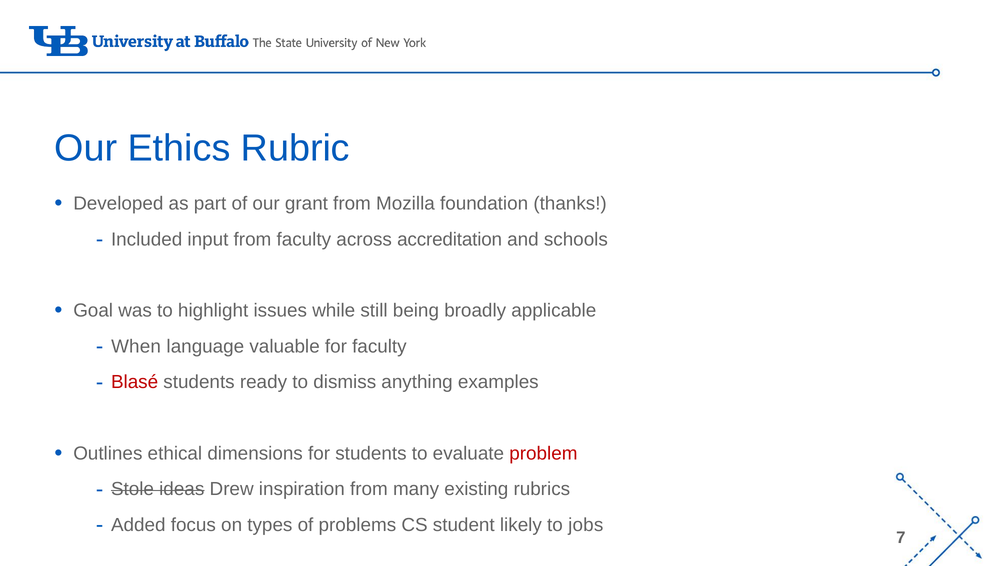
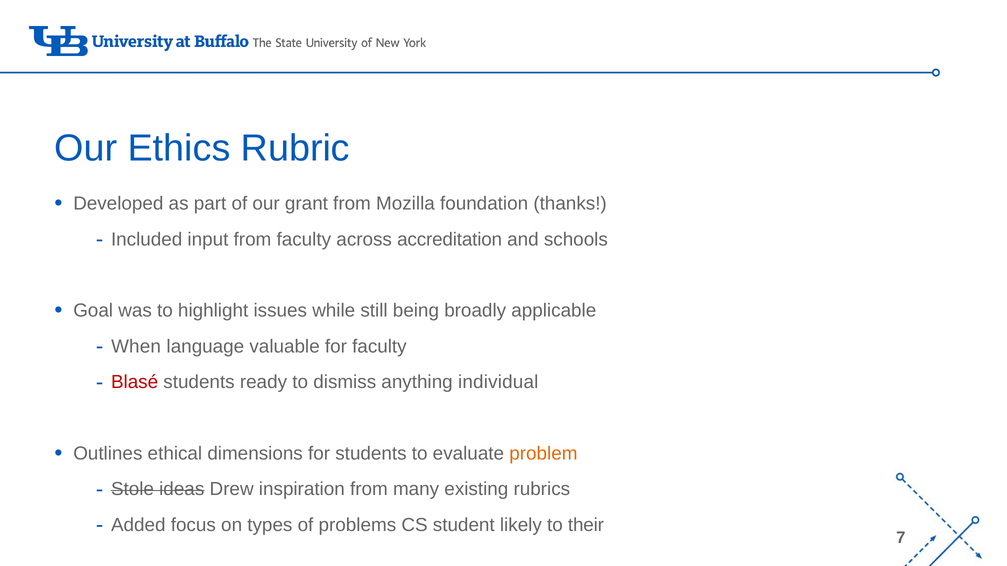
examples: examples -> individual (498, 382)
problem colour: red -> orange (543, 454)
jobs: jobs -> their (586, 525)
